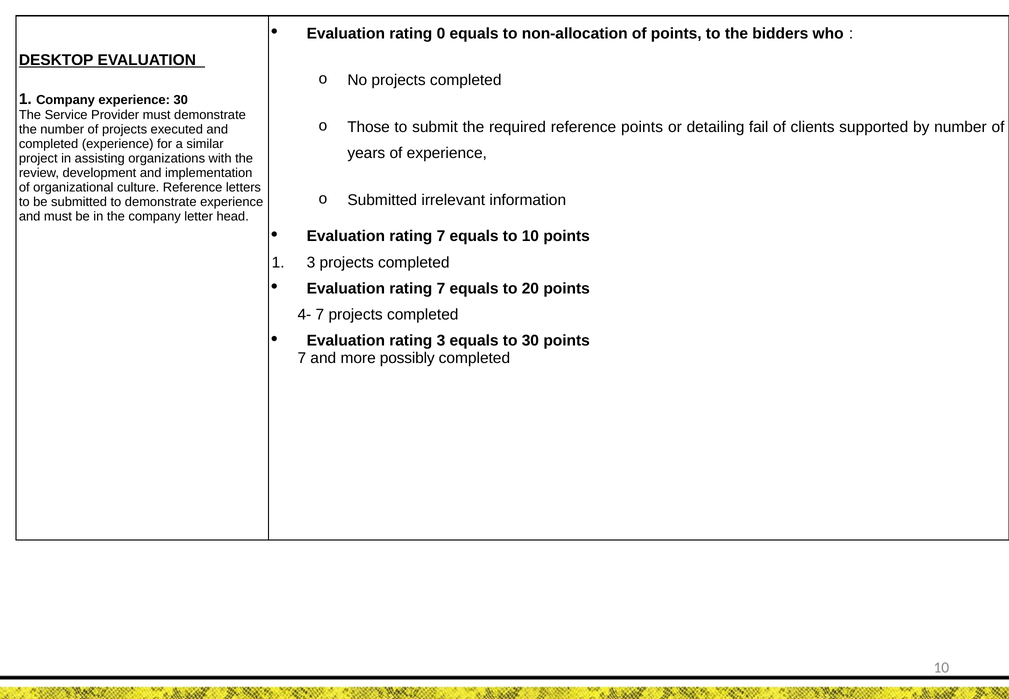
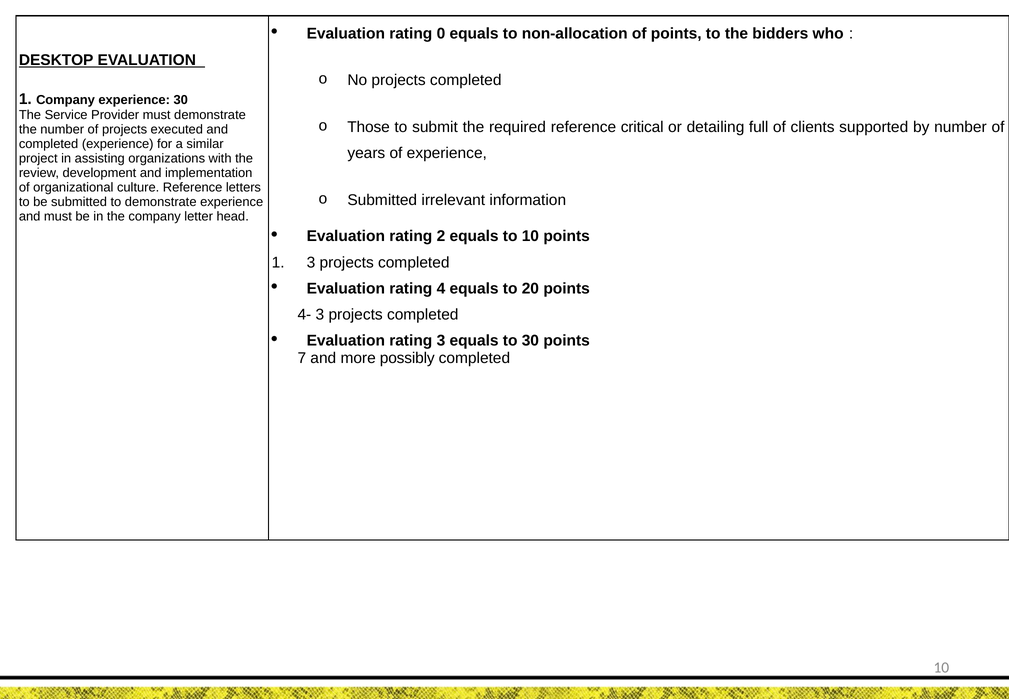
reference points: points -> critical (642, 127)
fail: fail -> full (759, 127)
7: 7 -> 2 (441, 236)
7: 7 -> 4 (441, 288)
4- 7: 7 -> 3 (320, 314)
